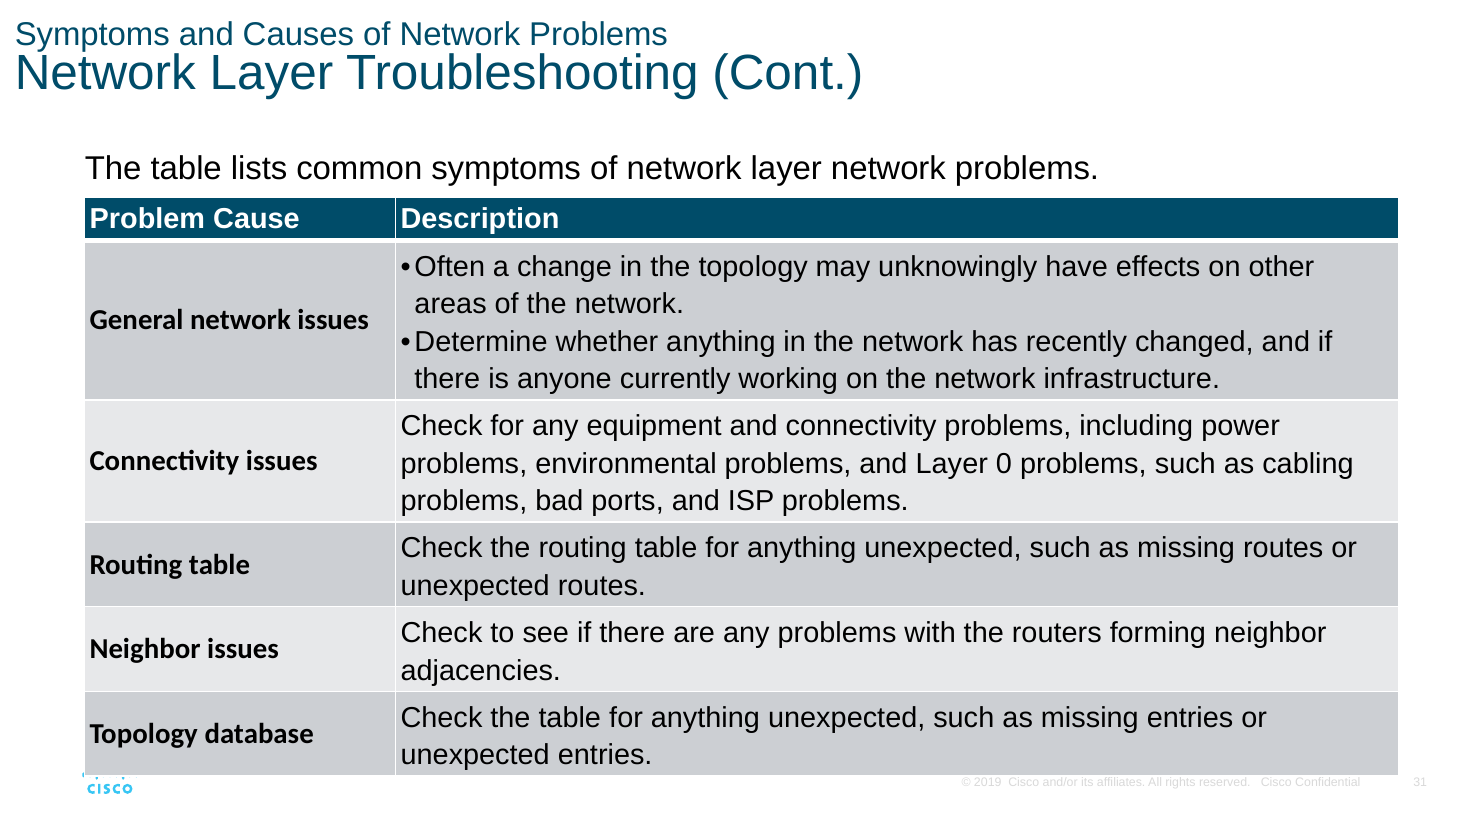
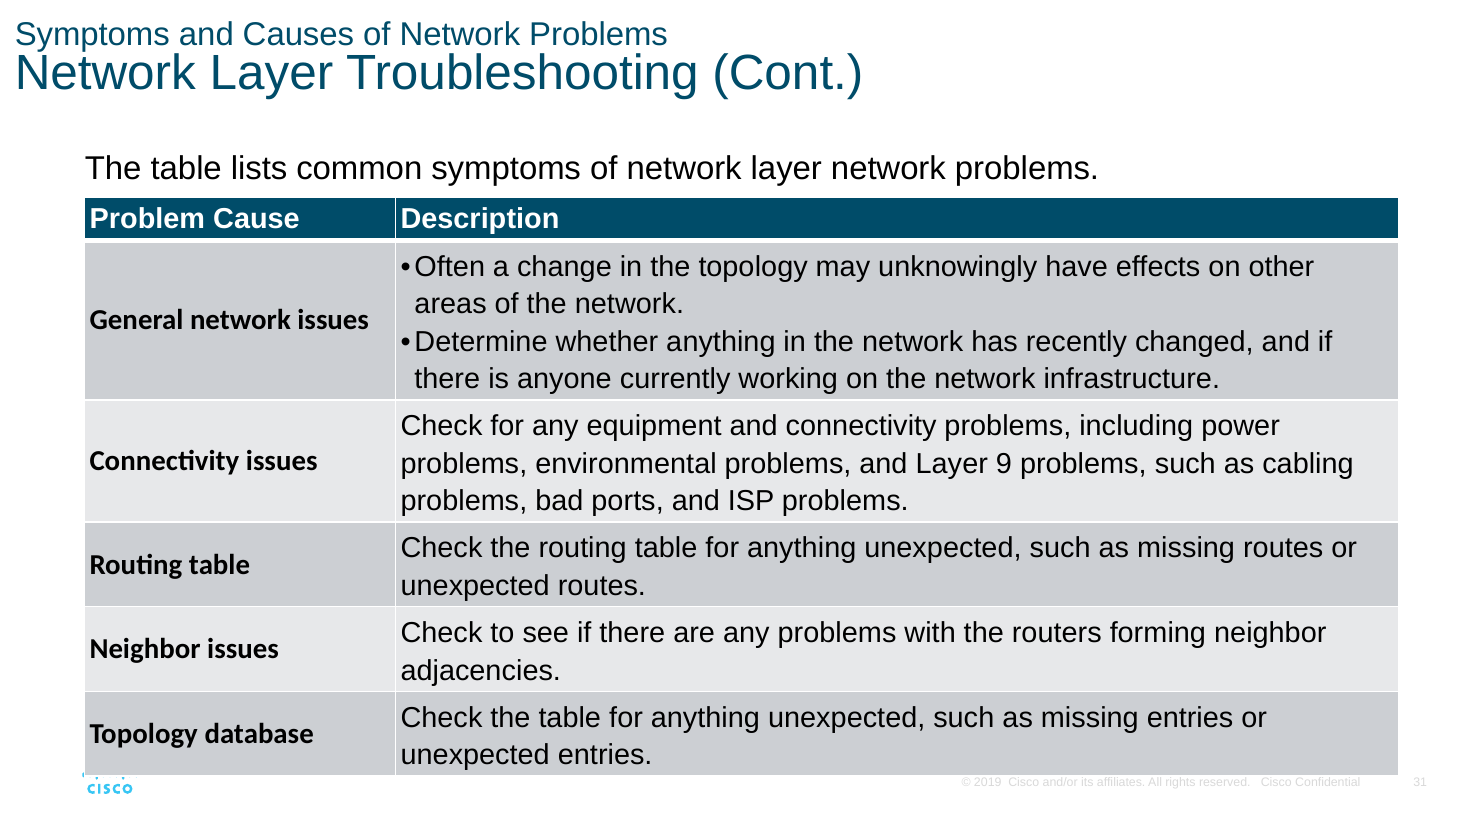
0: 0 -> 9 (1004, 464)
